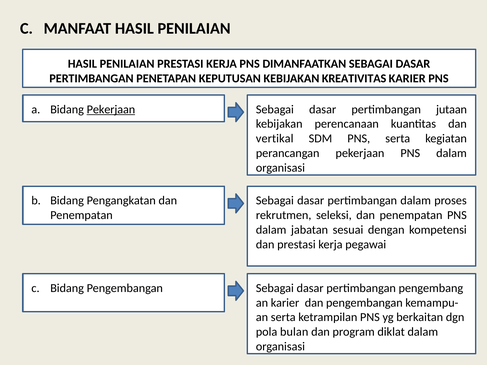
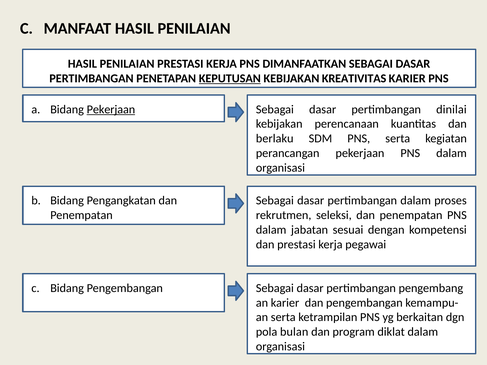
KEPUTUSAN underline: none -> present (230, 78)
jutaan: jutaan -> dinilai (451, 109)
vertikal: vertikal -> berlaku (275, 139)
